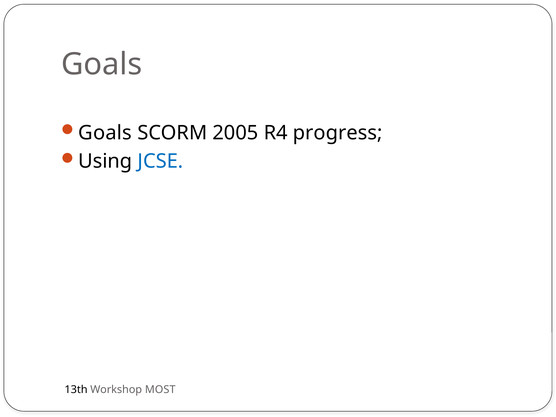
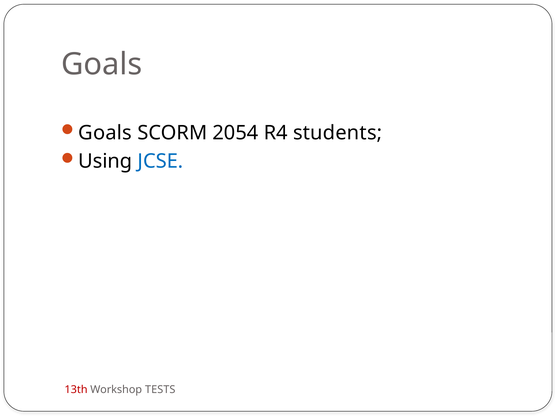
2005: 2005 -> 2054 (235, 133)
progress: progress -> students (338, 133)
13th colour: black -> red (76, 390)
MOST: MOST -> TESTS (160, 390)
